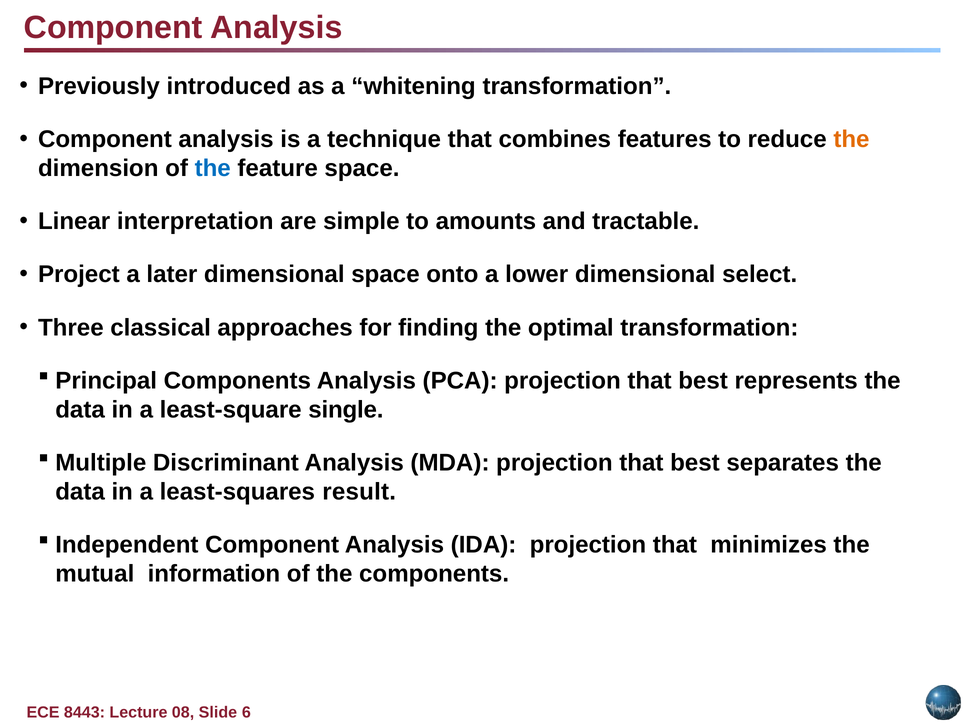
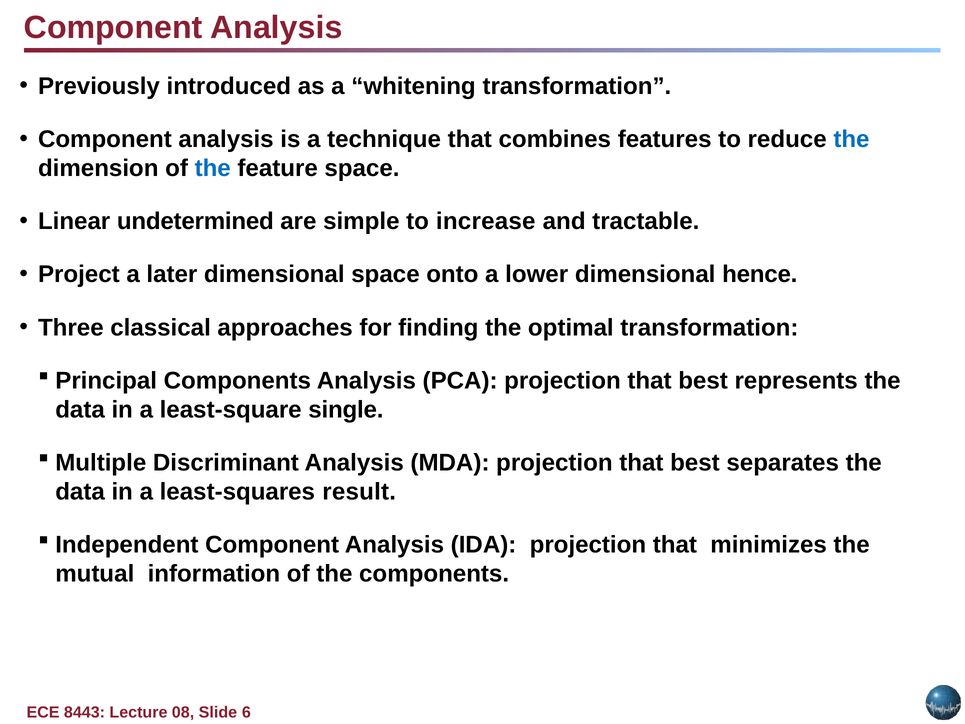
the colour: orange -> blue (851, 139)
interpretation: interpretation -> undetermined (195, 221)
amounts: amounts -> increase (486, 221)
select: select -> hence (760, 274)
